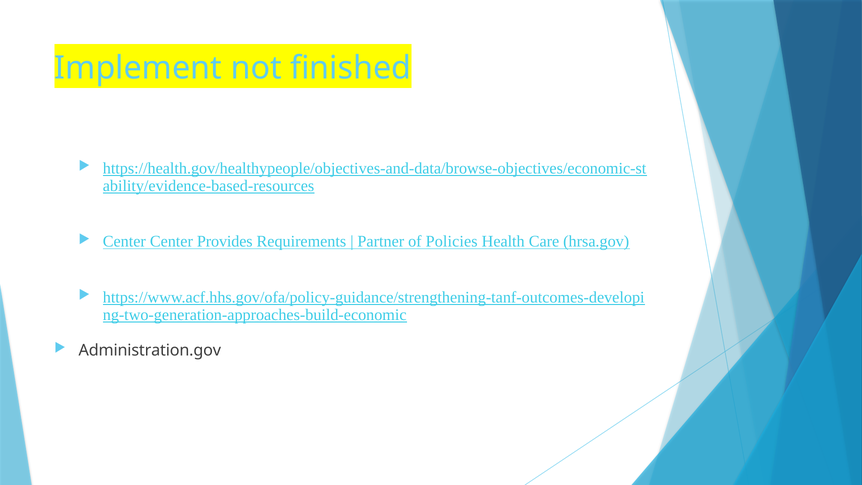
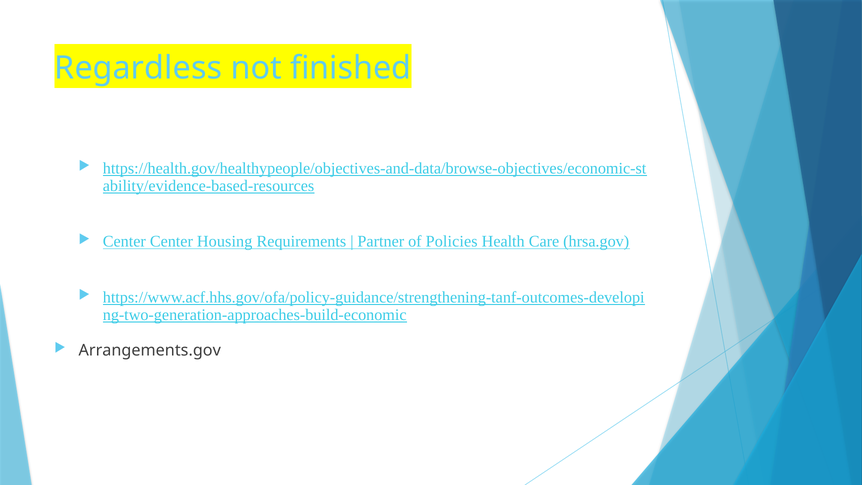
Implement: Implement -> Regardless (138, 68)
Provides: Provides -> Housing (225, 242)
Administration.gov: Administration.gov -> Arrangements.gov (150, 350)
